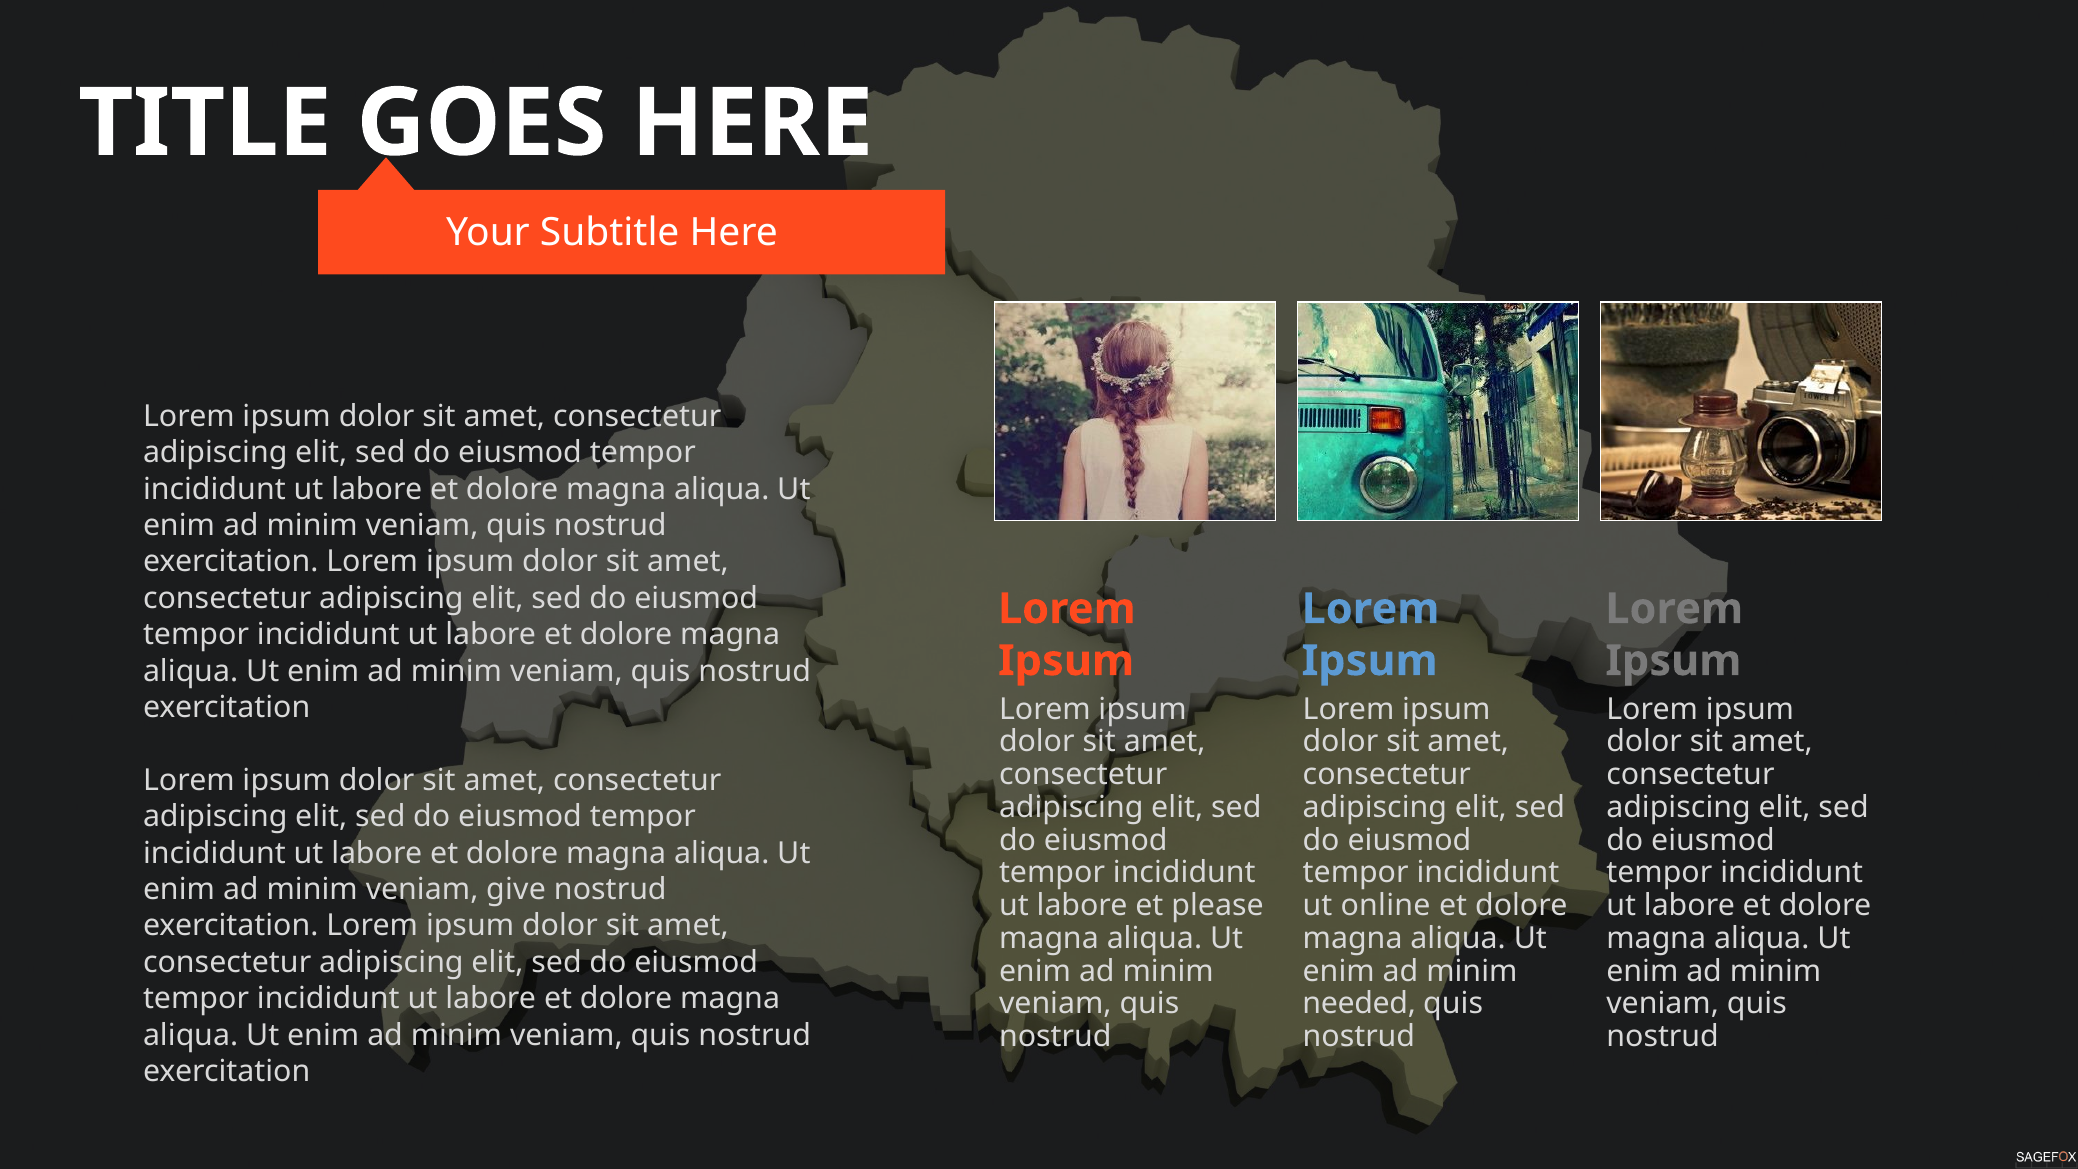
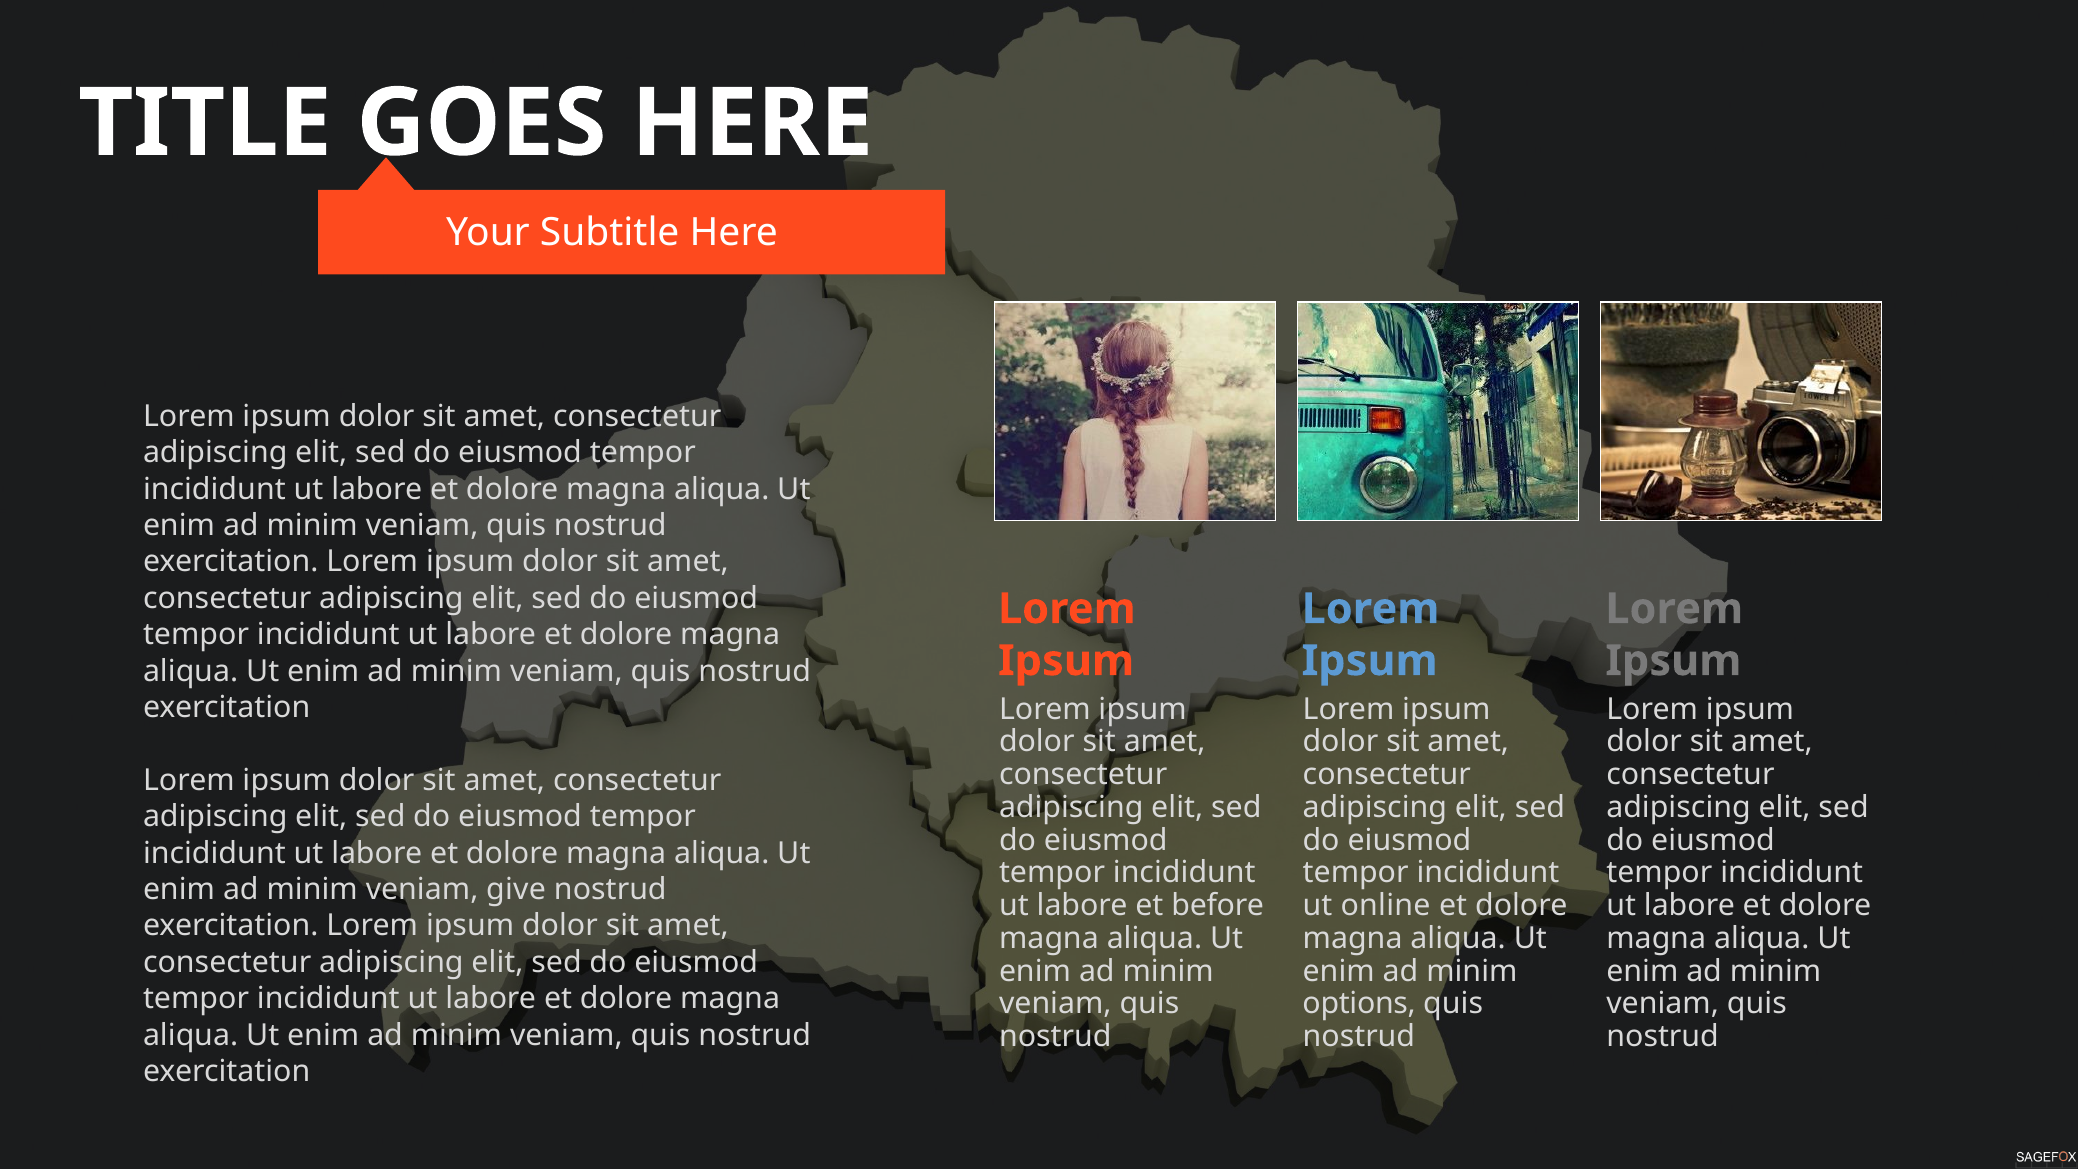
please: please -> before (1218, 906)
needed: needed -> options (1359, 1004)
